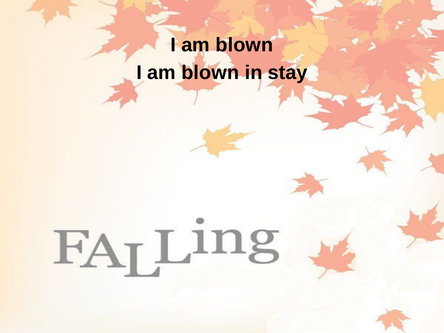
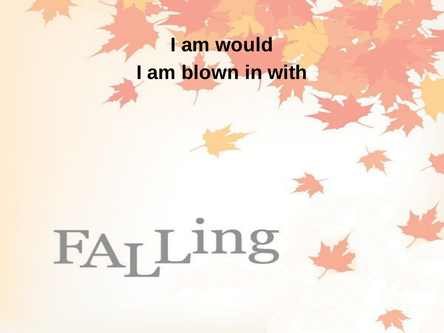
blown: blown -> would (244, 45)
stay: stay -> with (288, 73)
